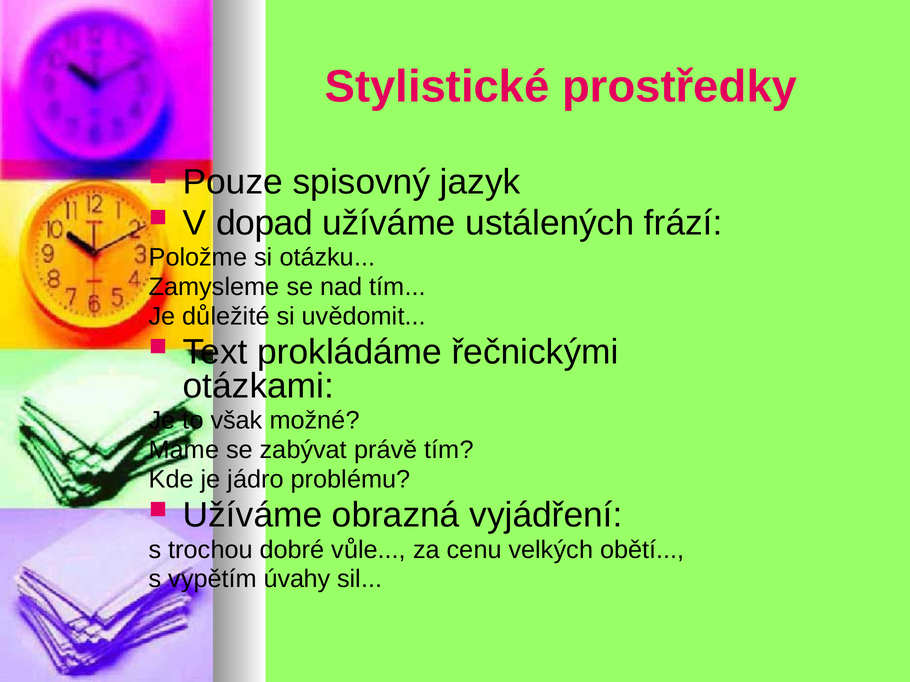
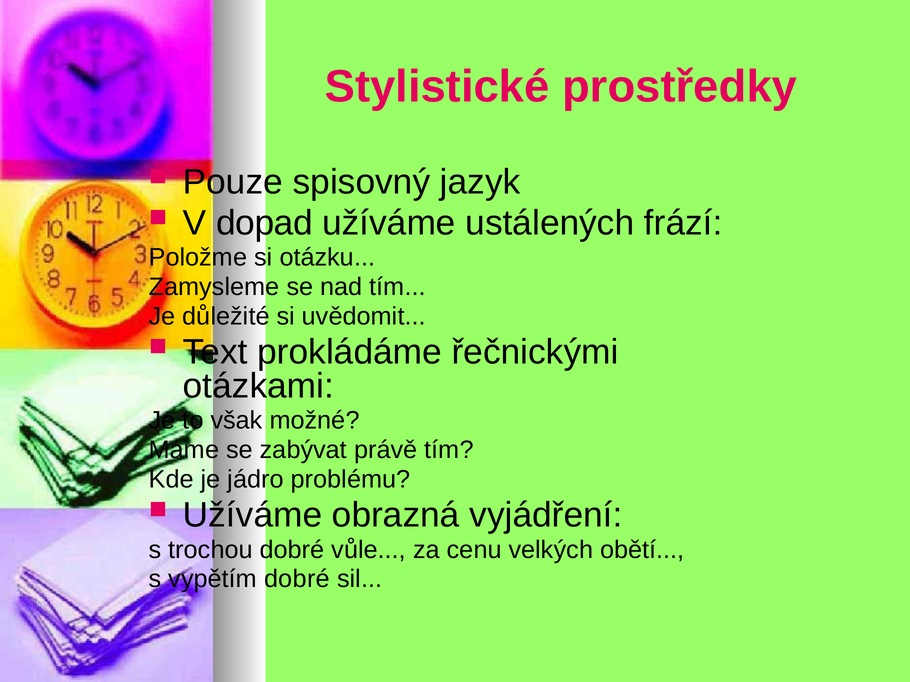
vypětím úvahy: úvahy -> dobré (297, 579)
